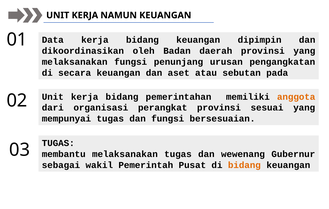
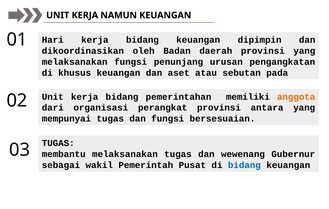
Data: Data -> Hari (53, 40)
secara: secara -> khusus (75, 73)
sesuai: sesuai -> antara (267, 108)
bidang colour: orange -> blue (244, 165)
